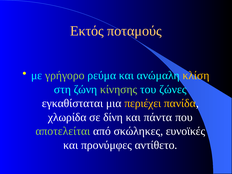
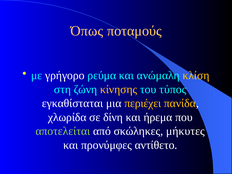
Εκτός: Εκτός -> Όπως (87, 31)
γρήγορο colour: light green -> white (65, 75)
κίνησης colour: light green -> yellow (119, 89)
ζώνες: ζώνες -> τύπος (173, 89)
πάντα: πάντα -> ήρεμα (158, 117)
ευνοϊκές: ευνοϊκές -> μήκυτες (185, 131)
